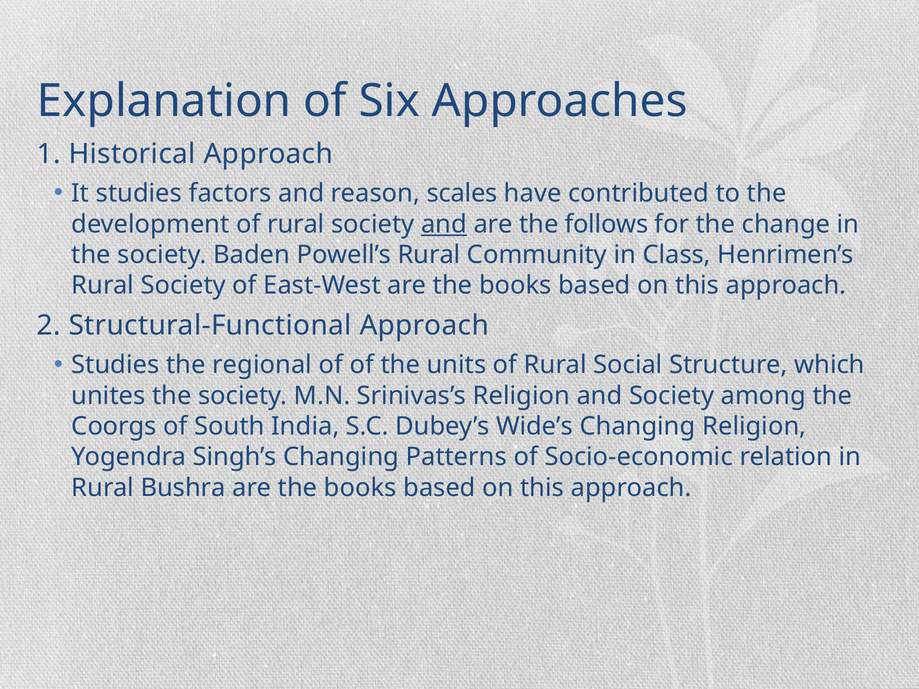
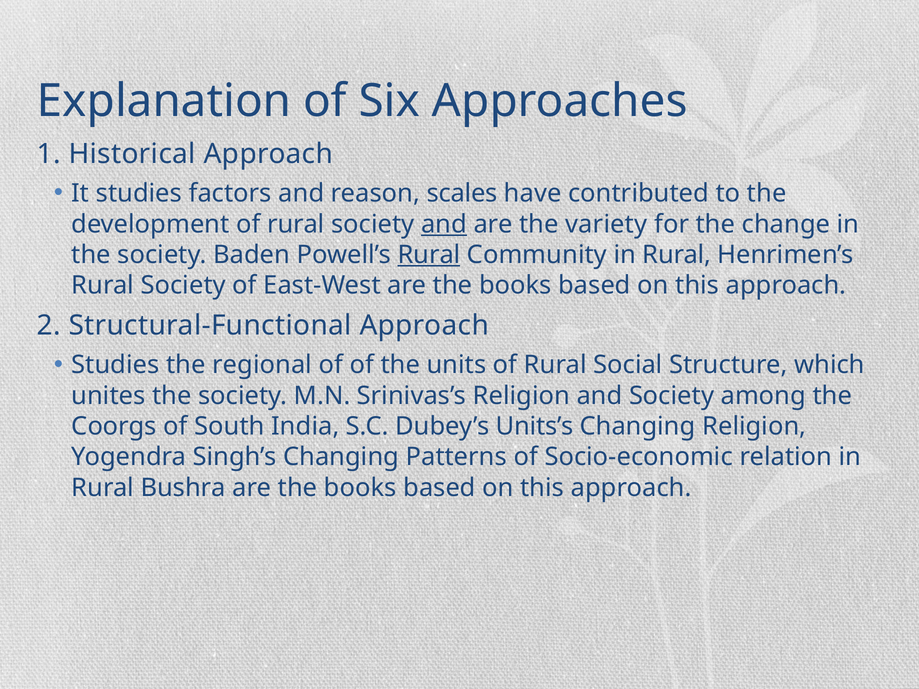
follows: follows -> variety (606, 224)
Rural underline: none -> present (429, 255)
Community in Class: Class -> Rural (677, 255)
Wide’s: Wide’s -> Units’s (535, 426)
